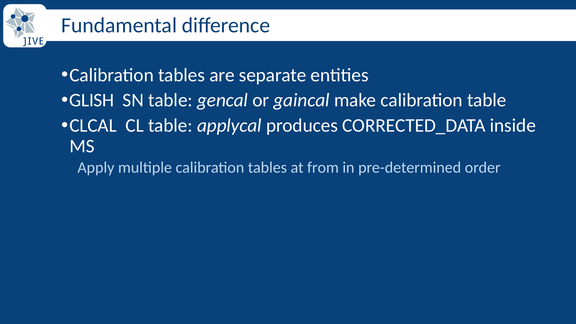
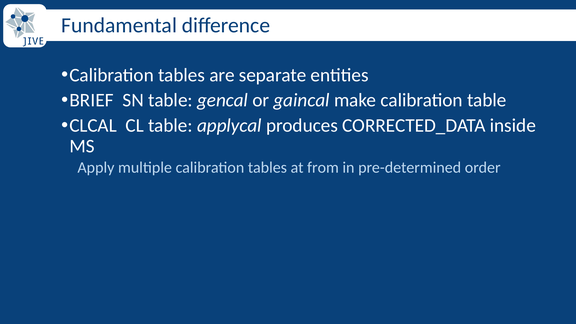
GLISH: GLISH -> BRIEF (92, 100)
